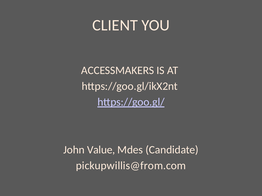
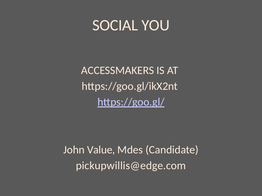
CLIENT: CLIENT -> SOCIAL (115, 25)
pickupwillis@from.com: pickupwillis@from.com -> pickupwillis@edge.com (131, 166)
